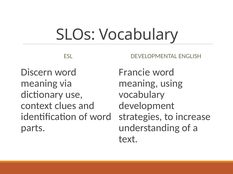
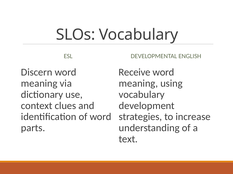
Francie: Francie -> Receive (135, 72)
